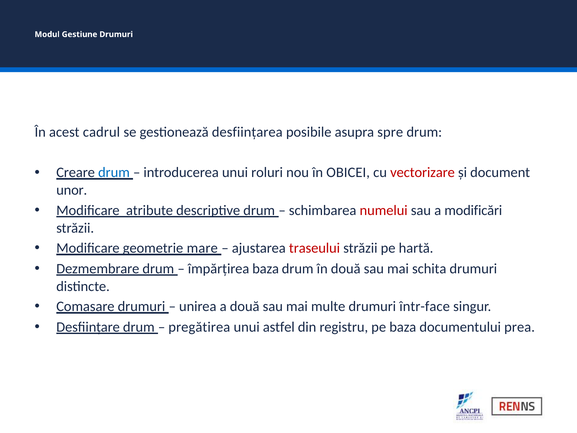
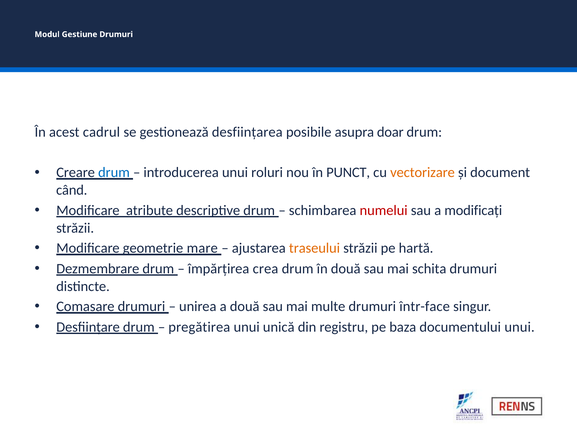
spre: spre -> doar (390, 132)
OBICEI: OBICEI -> PUNCT (348, 172)
vectorizare colour: red -> orange (423, 172)
unor: unor -> când (72, 190)
modificări: modificări -> modificați (473, 210)
traseului colour: red -> orange (314, 248)
împărțirea baza: baza -> crea (266, 269)
astfel: astfel -> unică (279, 327)
documentului prea: prea -> unui (520, 327)
